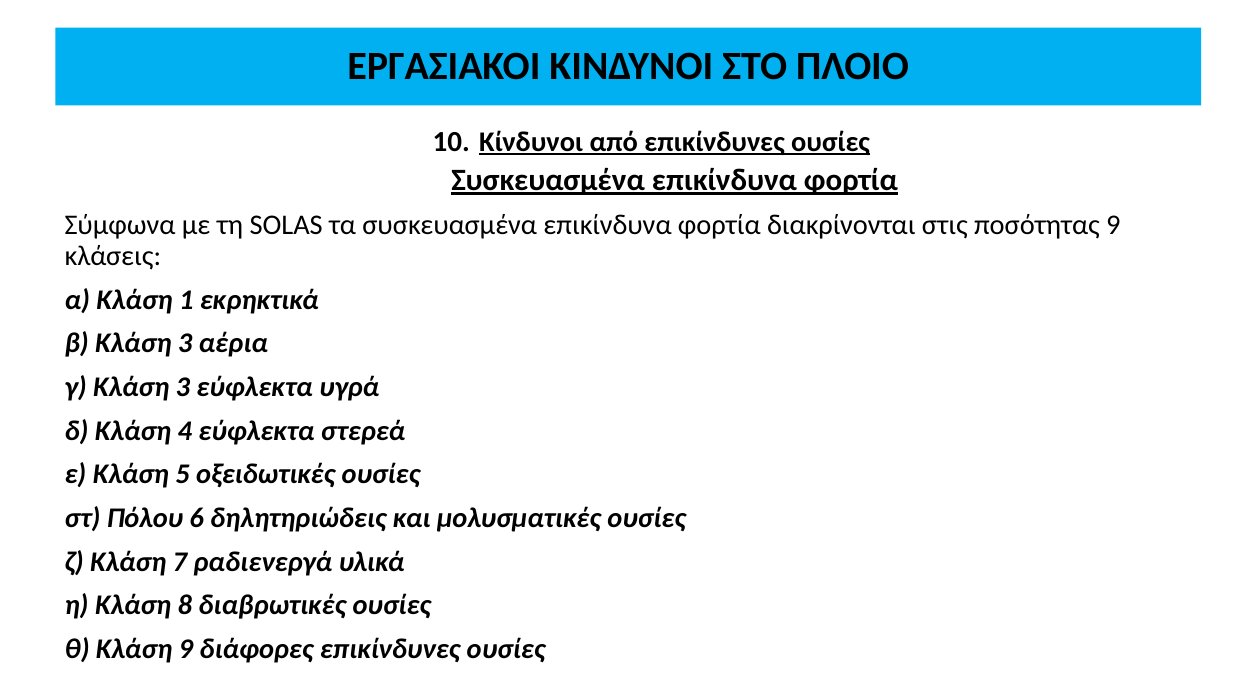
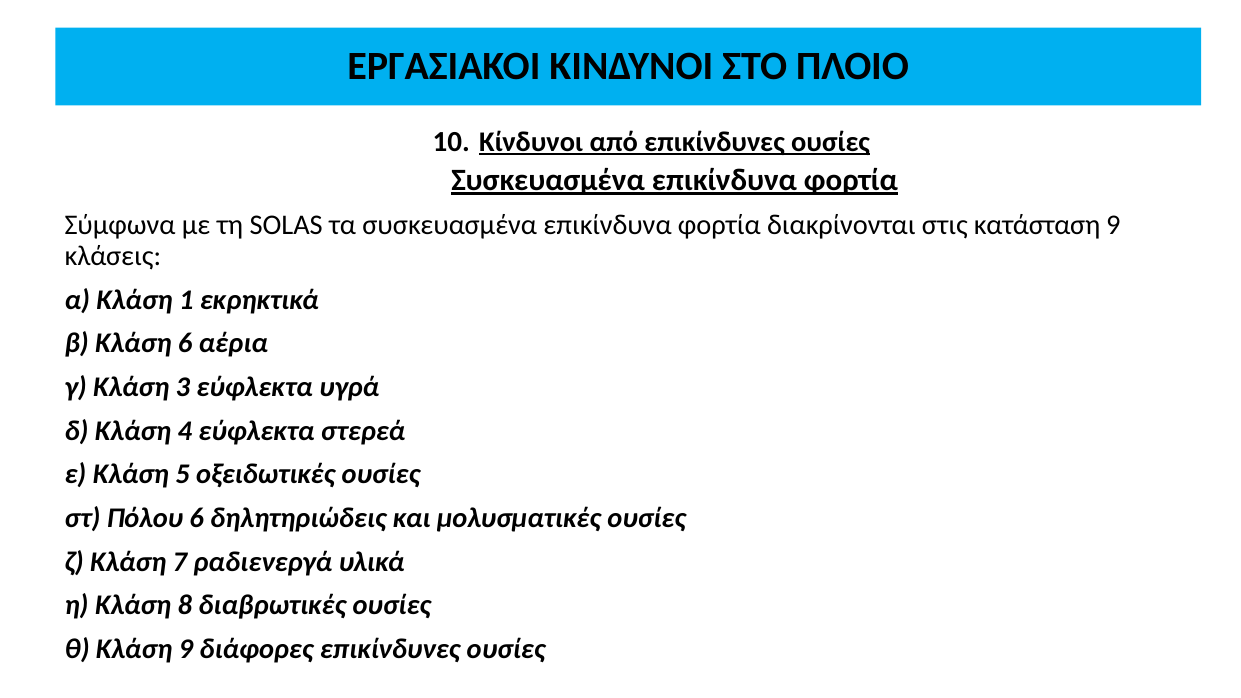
ποσότητας: ποσότητας -> κατάσταση (1037, 225)
β Κλάση 3: 3 -> 6 (185, 343)
